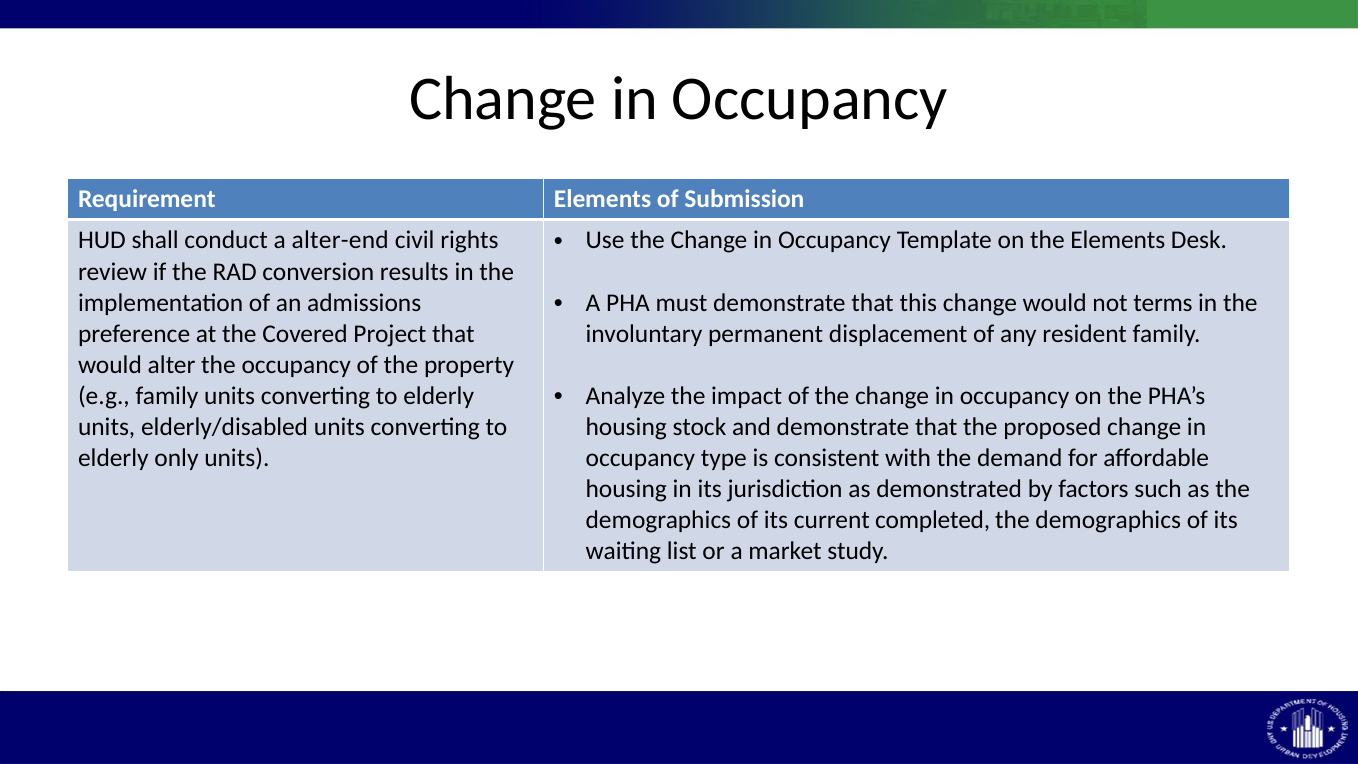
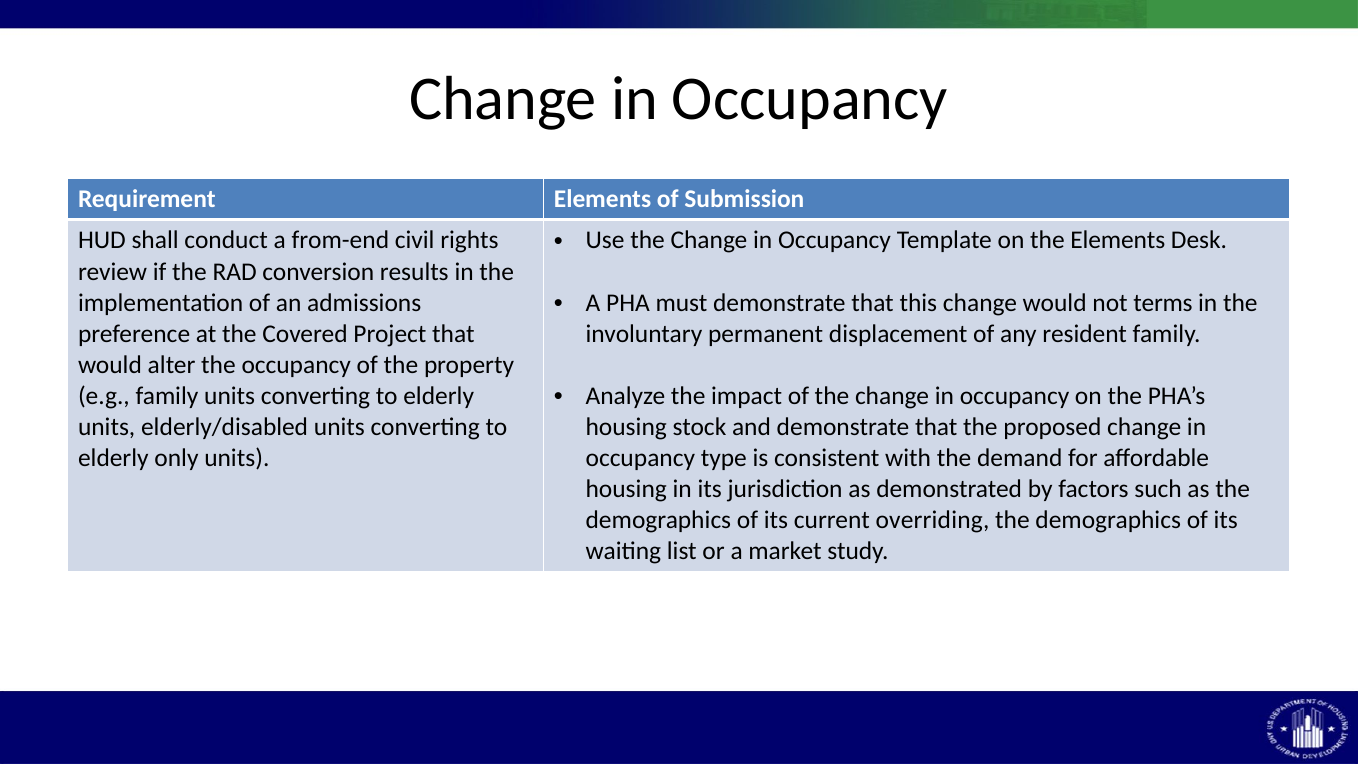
alter-end: alter-end -> from-end (340, 240)
completed: completed -> overriding (932, 520)
